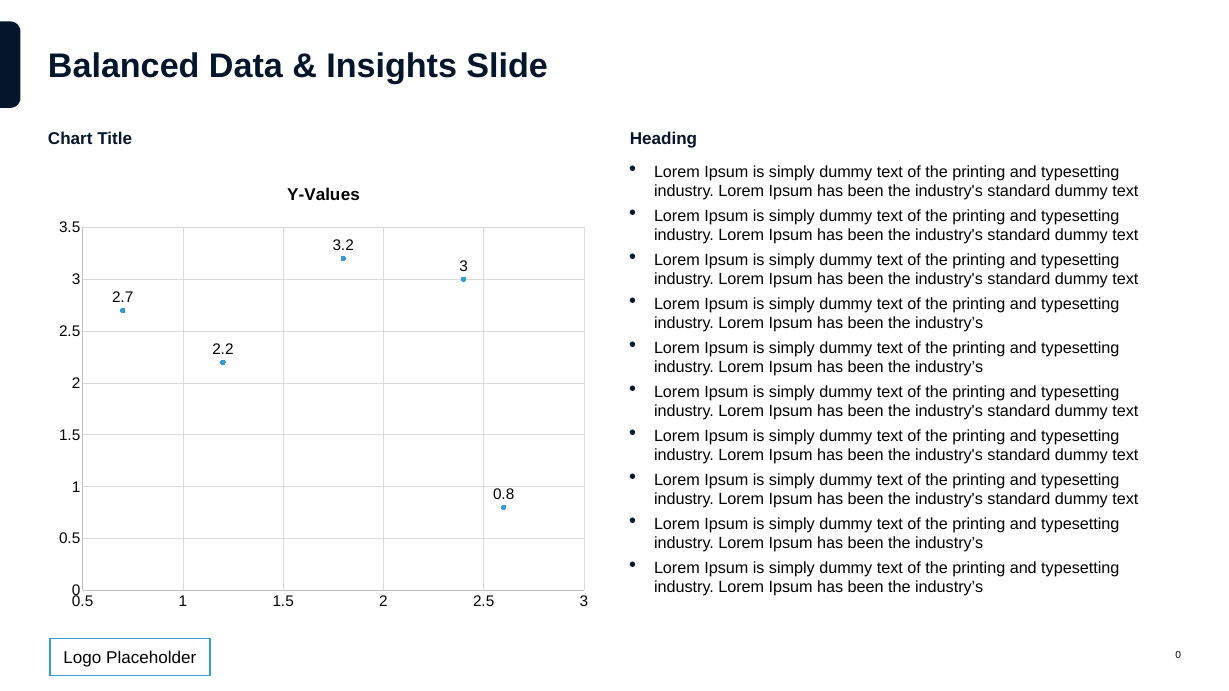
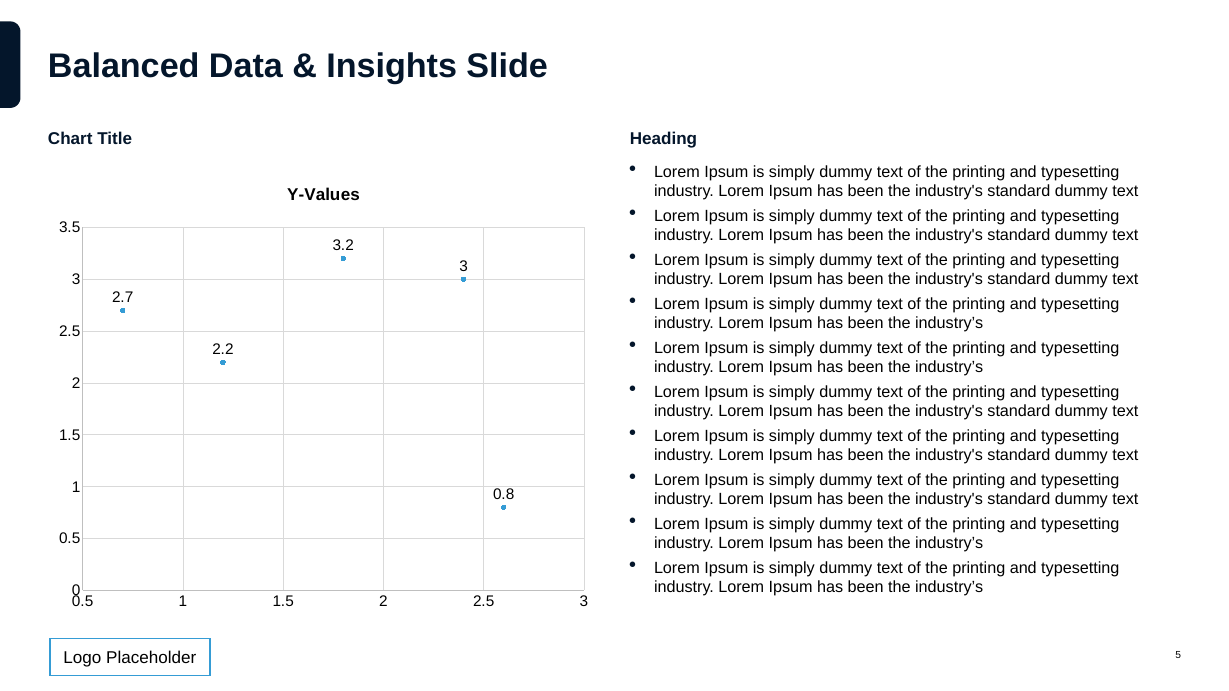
0: 0 -> 5 (1178, 655)
